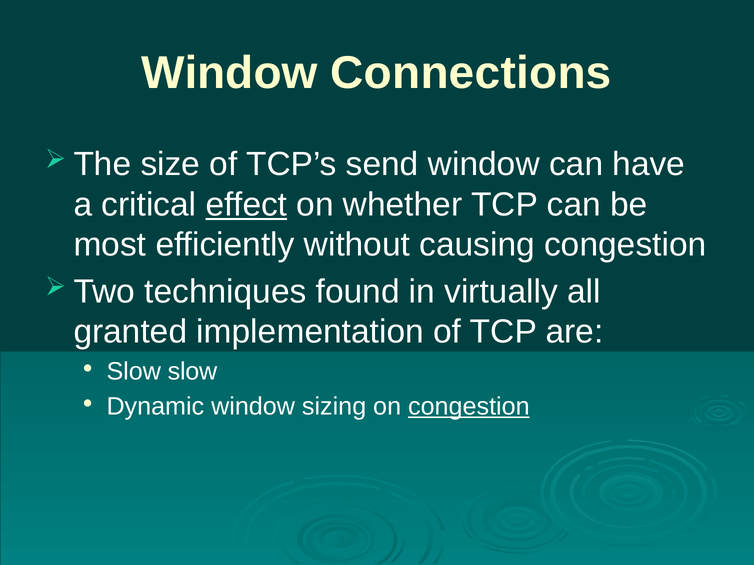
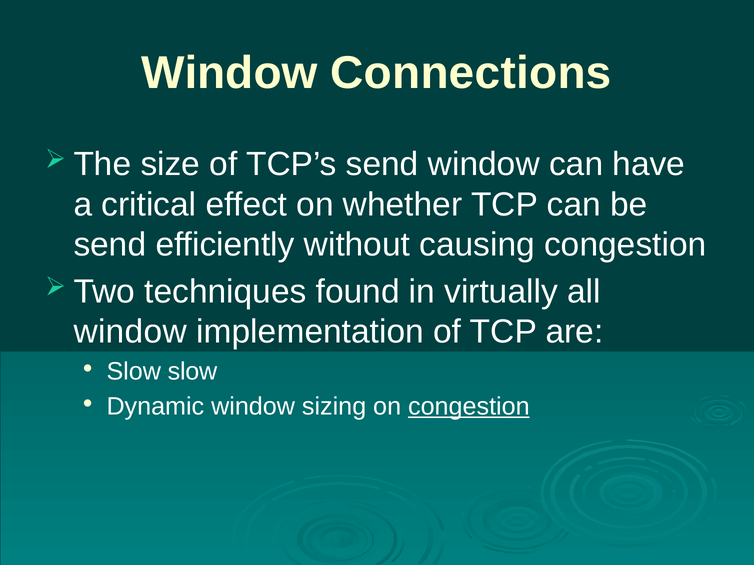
effect underline: present -> none (246, 205)
most: most -> send (110, 245)
granted: granted -> window (130, 332)
